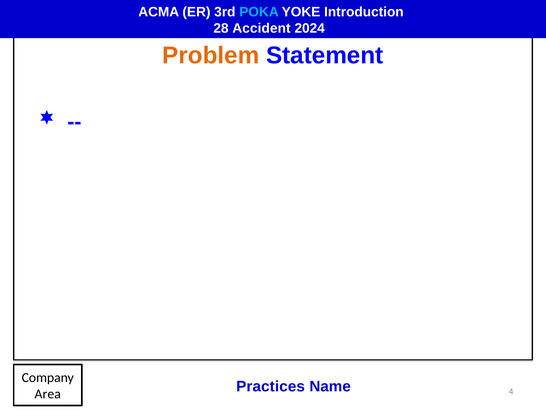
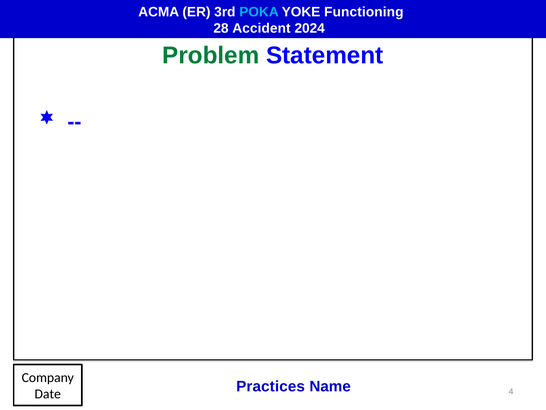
Introduction: Introduction -> Functioning (364, 12)
Problem colour: orange -> green (211, 55)
Area: Area -> Date (48, 394)
